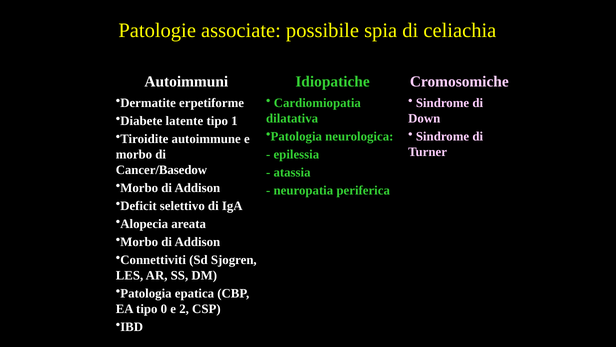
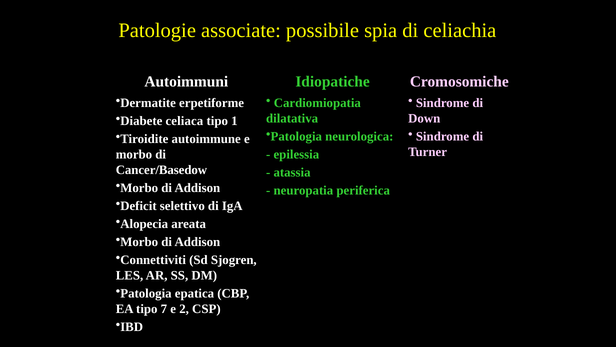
latente: latente -> celiaca (184, 121)
0: 0 -> 7 (164, 308)
